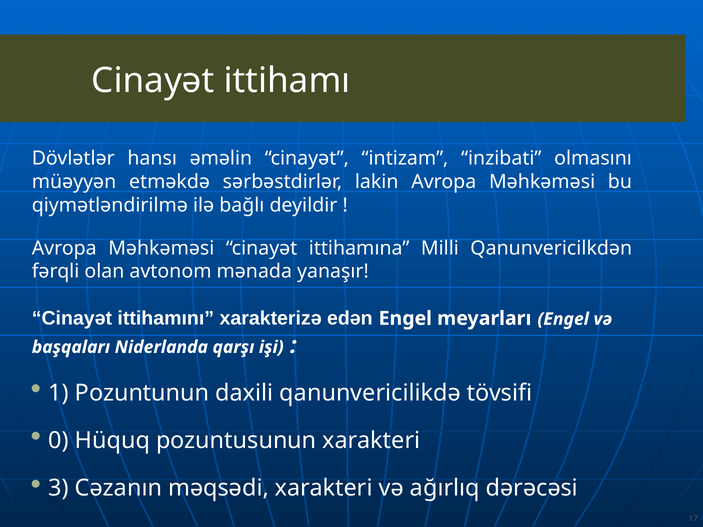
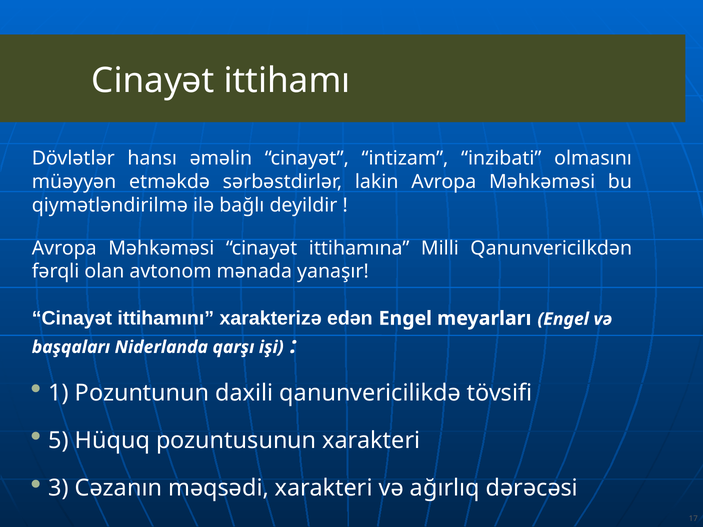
0: 0 -> 5 (59, 441)
